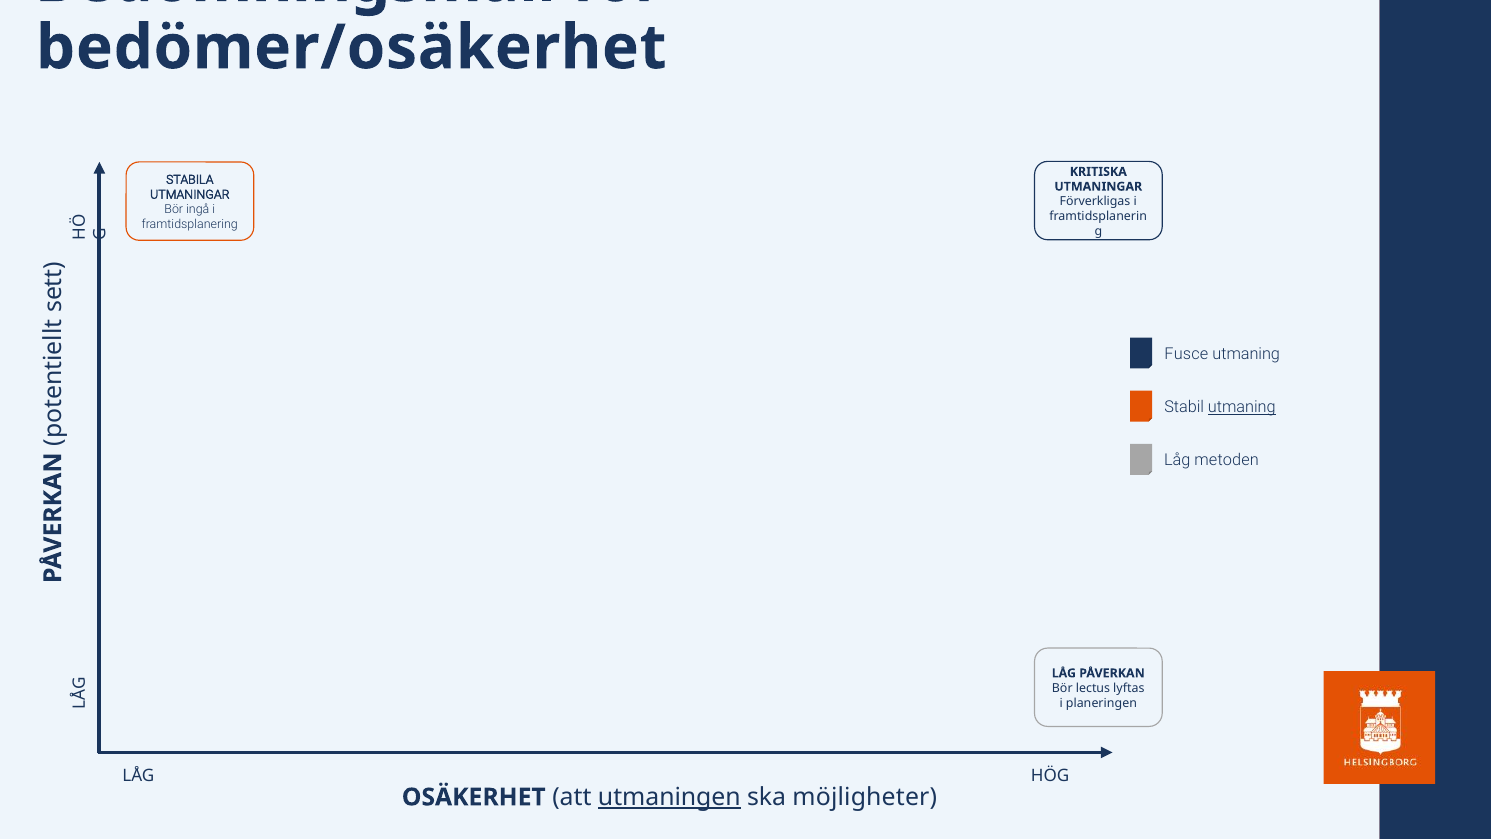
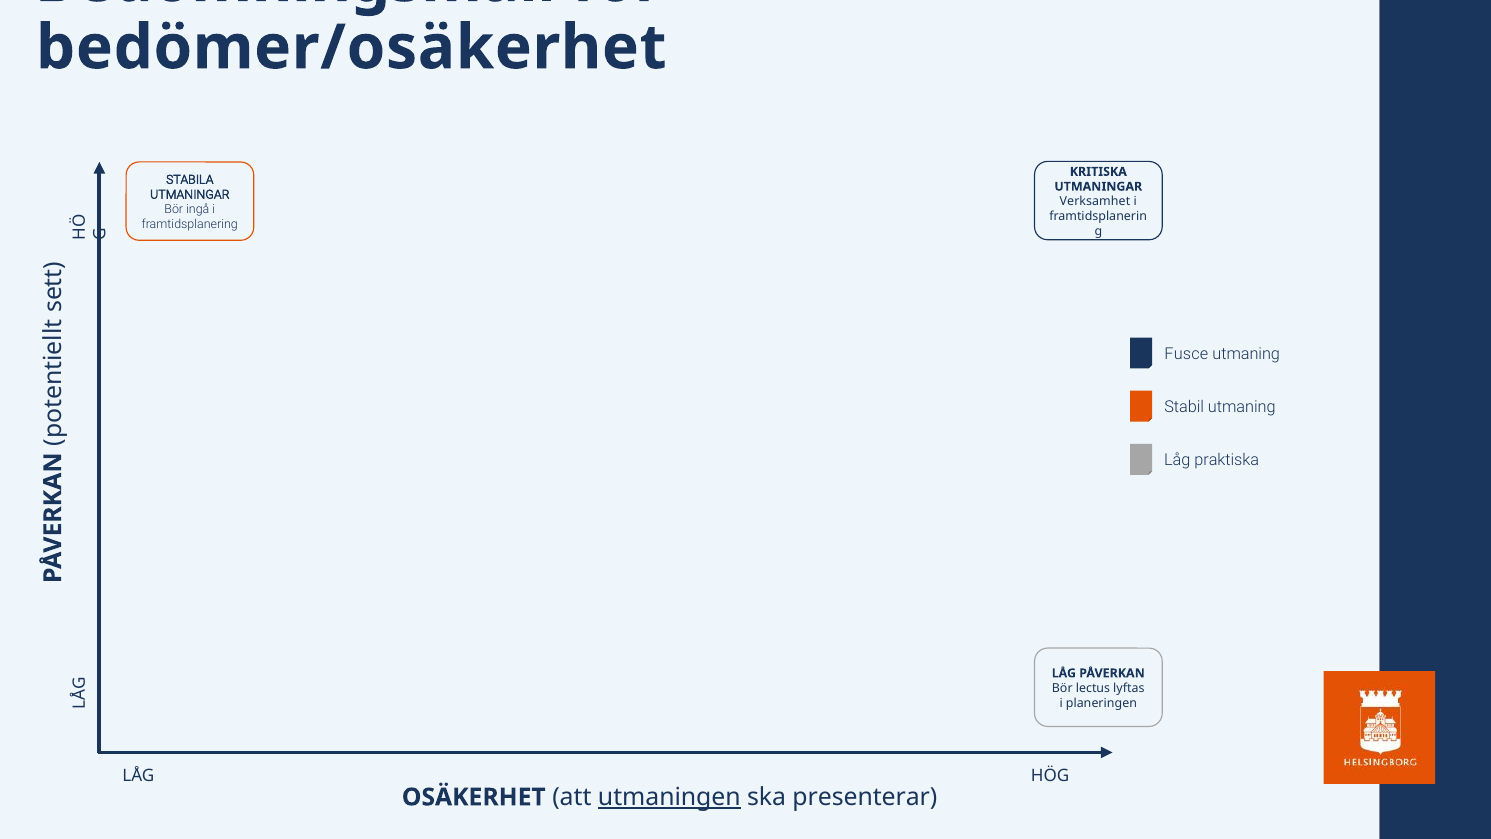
Förverkligas: Förverkligas -> Verksamhet (1095, 201)
utmaning underline: present -> none (1242, 407)
metoden: metoden -> praktiska (1227, 460)
möjligheter: möjligheter -> presenterar (865, 797)
